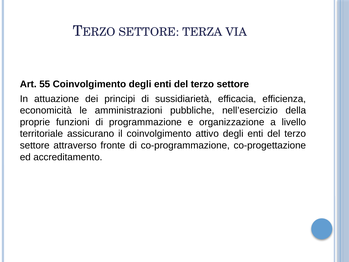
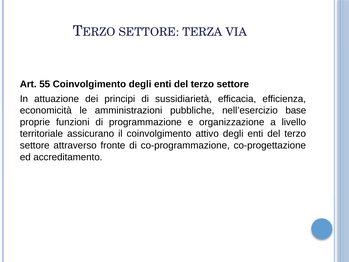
della: della -> base (296, 110)
